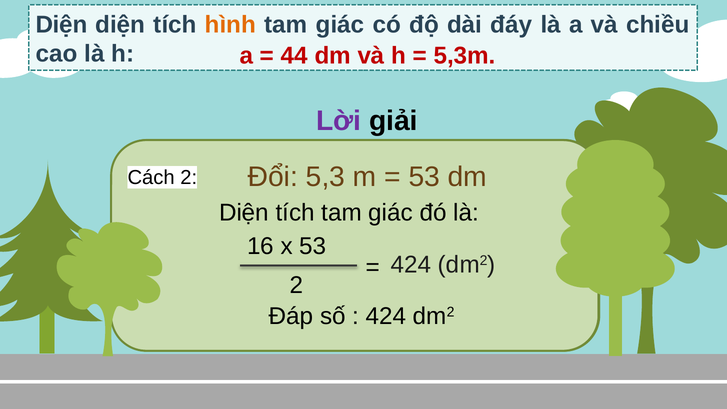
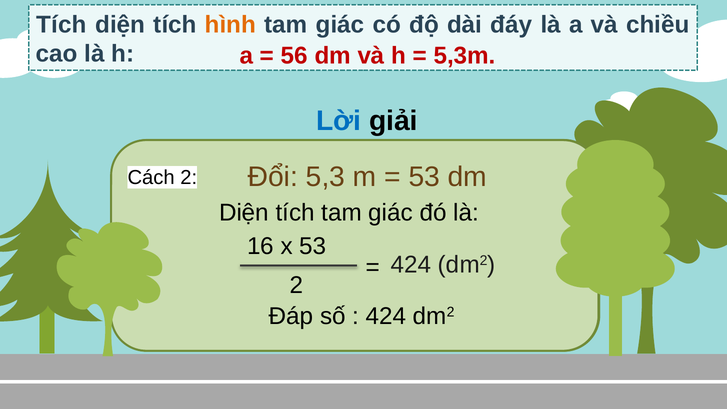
Diện: Diện -> Tích (61, 25)
44: 44 -> 56 (294, 56)
Lời colour: purple -> blue (339, 121)
